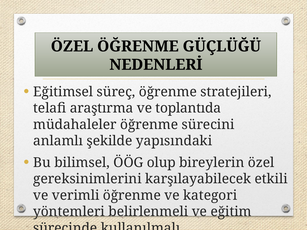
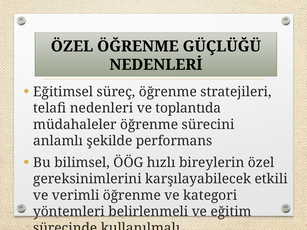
araştırma: araştırma -> nedenleri (101, 108)
yapısındaki: yapısındaki -> performans (174, 141)
olup: olup -> hızlı (161, 163)
